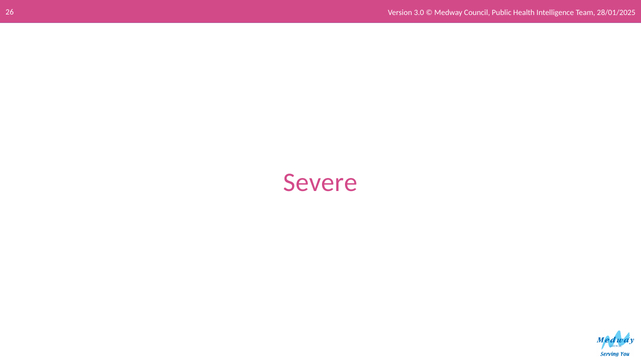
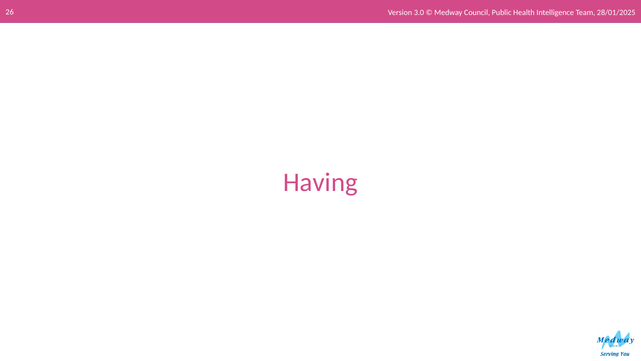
Severe: Severe -> Having (320, 182)
